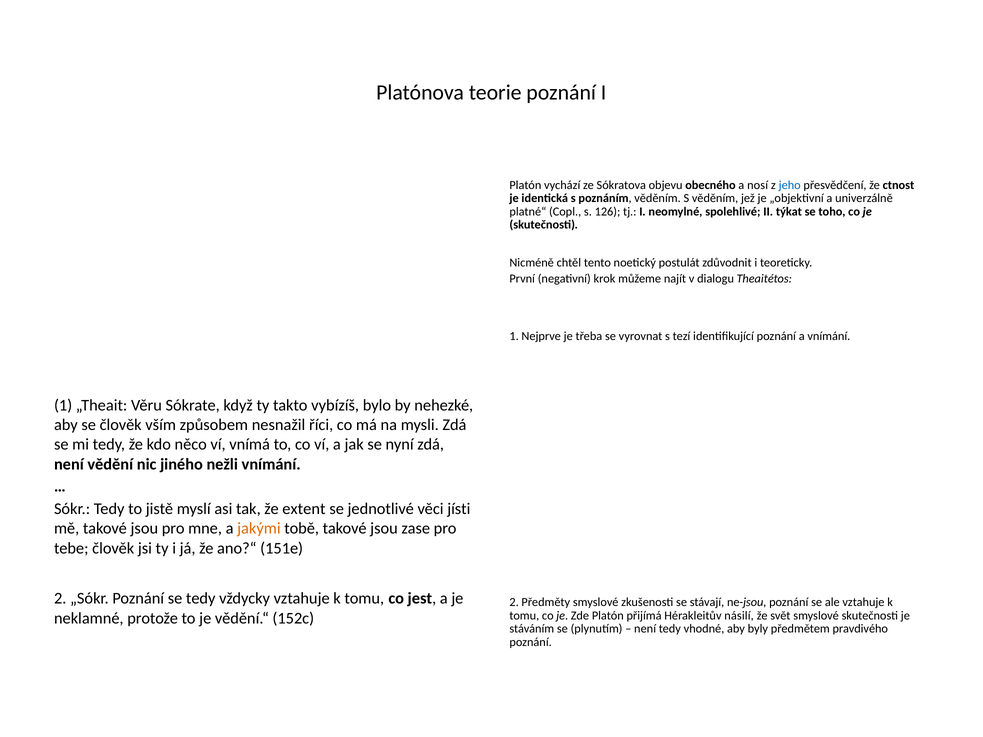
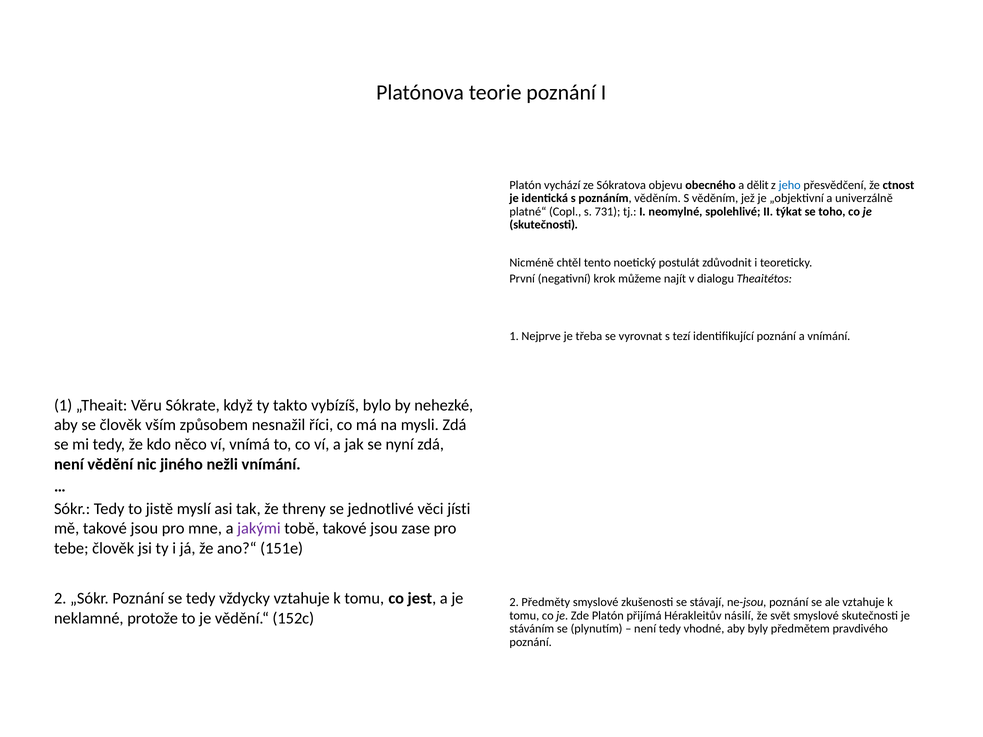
nosí: nosí -> dělit (758, 185)
126: 126 -> 731 (608, 212)
extent: extent -> threny (304, 509)
jakými colour: orange -> purple (259, 529)
